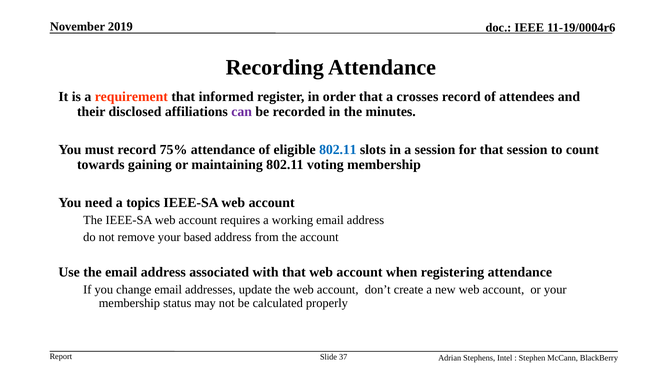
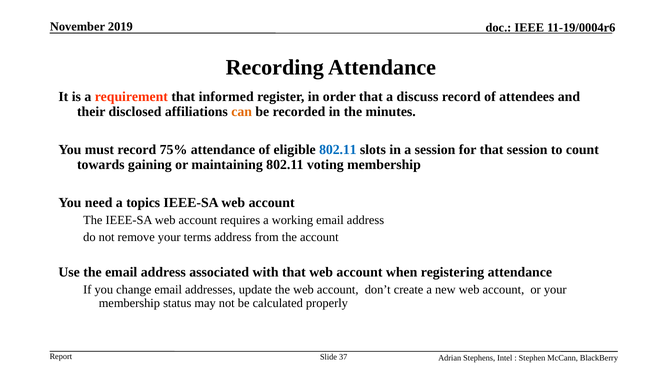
crosses: crosses -> discuss (417, 97)
can colour: purple -> orange (242, 112)
based: based -> terms (197, 237)
